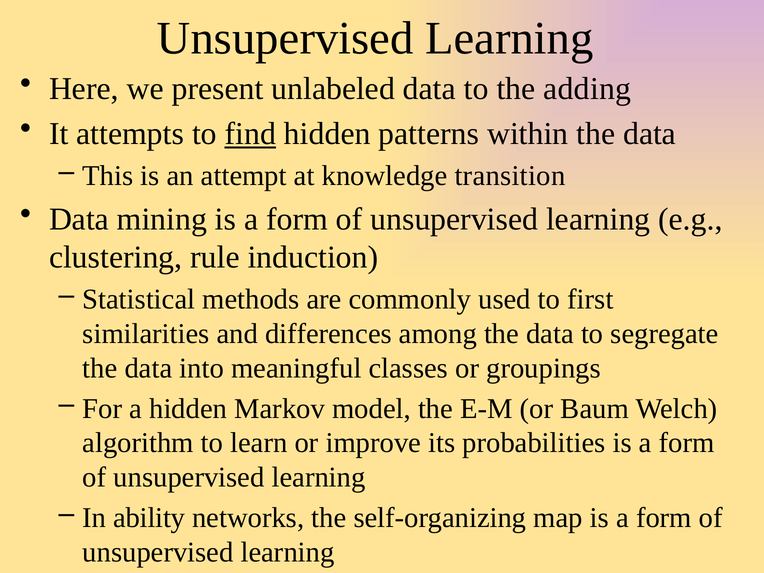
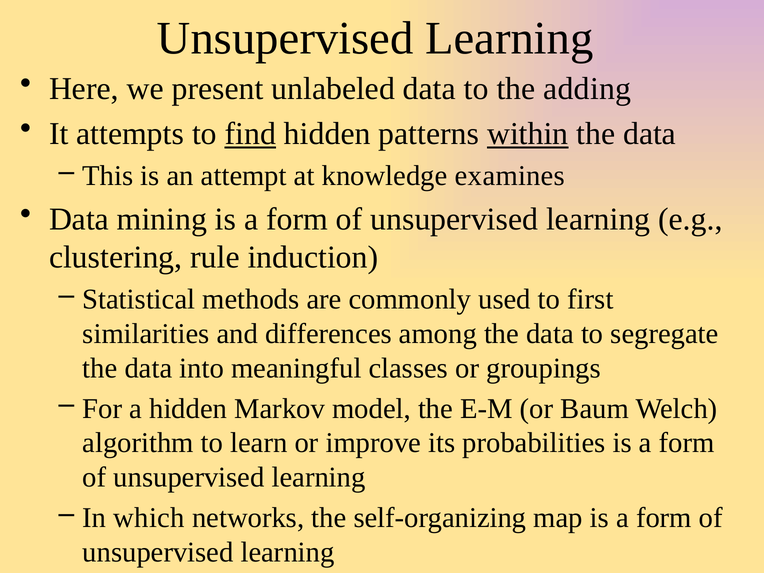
within underline: none -> present (528, 134)
transition: transition -> examines (510, 176)
ability: ability -> which (149, 518)
